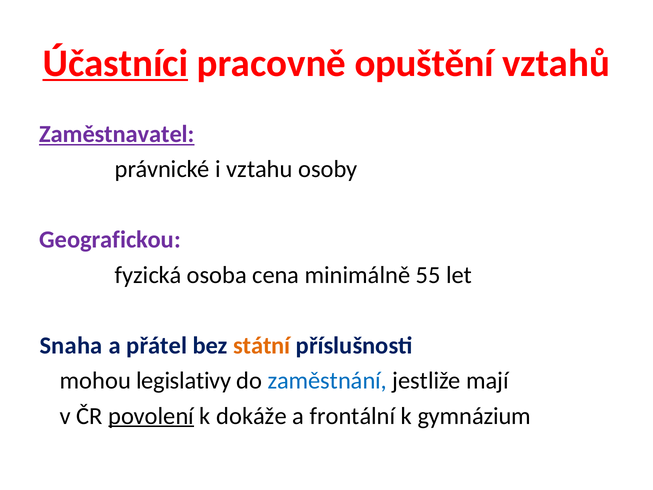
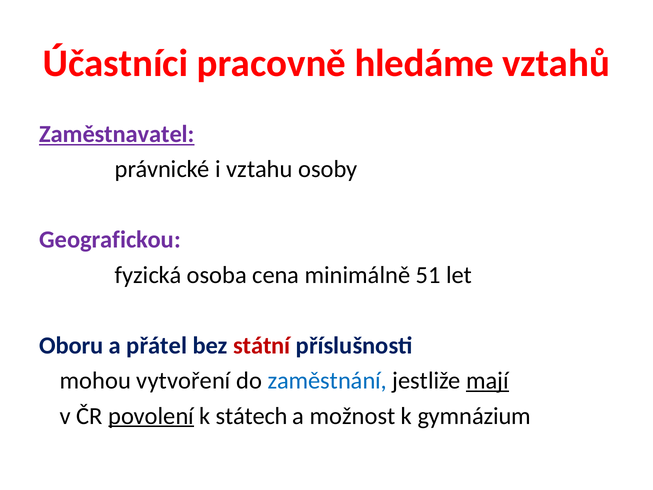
Účastníci underline: present -> none (115, 63)
opuštění: opuštění -> hledáme (424, 63)
55: 55 -> 51 (428, 275)
Snaha: Snaha -> Oboru (71, 345)
státní colour: orange -> red (262, 345)
legislativy: legislativy -> vytvoření (184, 381)
mají underline: none -> present (487, 381)
dokáže: dokáže -> státech (252, 416)
frontální: frontální -> možnost (353, 416)
